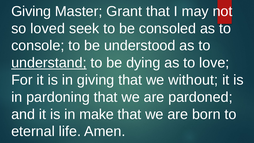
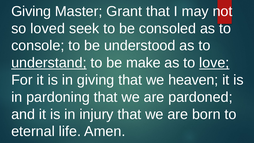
dying: dying -> make (143, 63)
love underline: none -> present (214, 63)
without: without -> heaven (193, 80)
make: make -> injury (96, 114)
